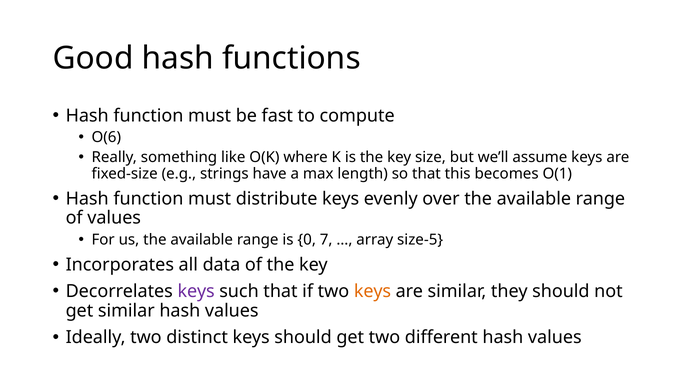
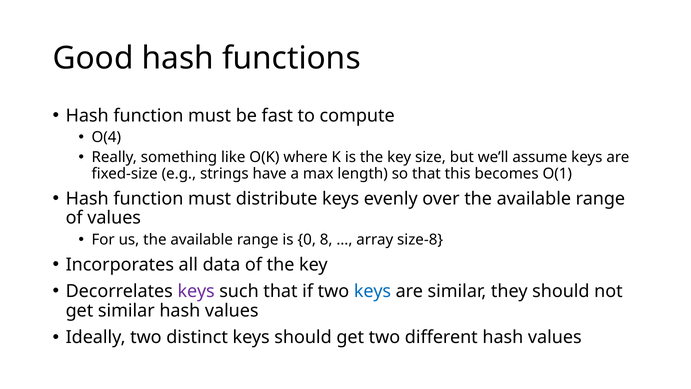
O(6: O(6 -> O(4 (106, 137)
7: 7 -> 8 (326, 239)
size-5: size-5 -> size-8 (420, 239)
keys colour: orange -> blue (372, 291)
